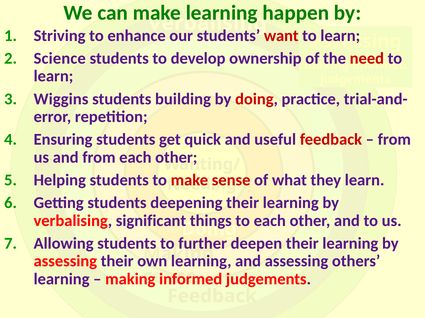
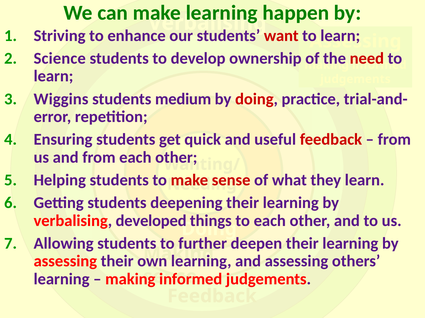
building: building -> medium (183, 99)
significant: significant -> developed (151, 221)
